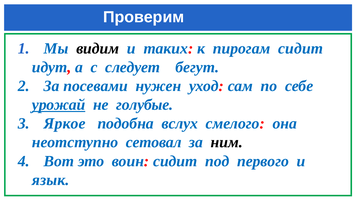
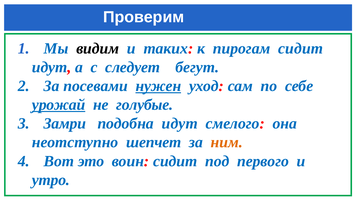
нужен underline: none -> present (158, 86)
Яркое: Яркое -> Замри (65, 123)
подобна вслух: вслух -> идут (180, 123)
сетовал: сетовал -> шепчет (154, 142)
ним colour: black -> orange (227, 142)
язык: язык -> утро (51, 180)
